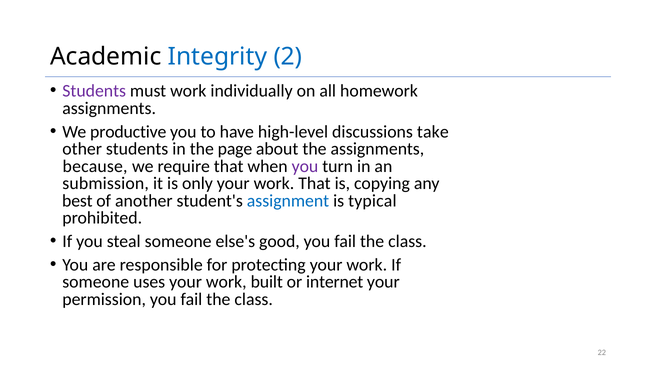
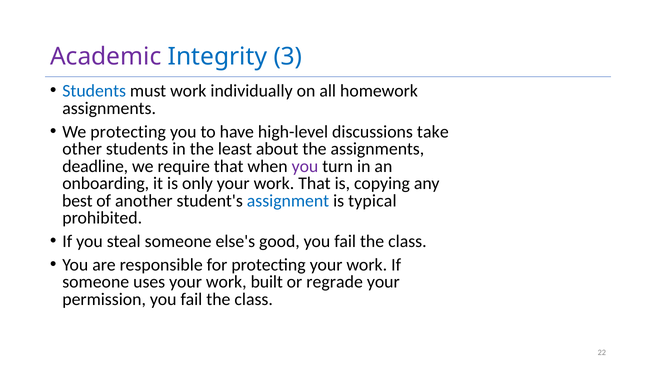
Academic colour: black -> purple (106, 56)
2: 2 -> 3 (288, 56)
Students colour: purple -> blue (94, 91)
We productive: productive -> protecting (128, 132)
page: page -> least (235, 149)
because: because -> deadline (95, 166)
submission: submission -> onboarding (106, 184)
internet: internet -> regrade (335, 282)
